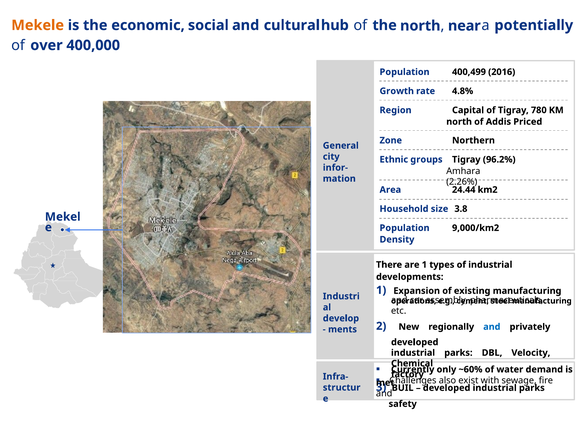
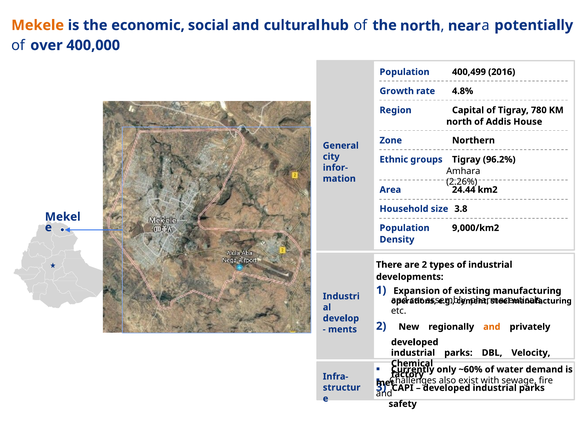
Priced: Priced -> House (528, 122)
are 1: 1 -> 2 (424, 264)
and colour: blue -> orange (492, 326)
BUIL: BUIL -> CAPI (403, 387)
